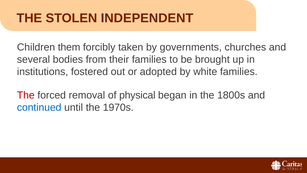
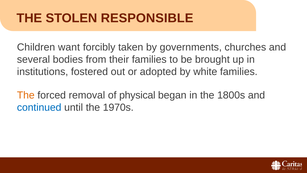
INDEPENDENT: INDEPENDENT -> RESPONSIBLE (147, 18)
them: them -> want (69, 47)
The colour: red -> orange (26, 95)
